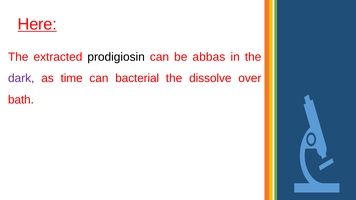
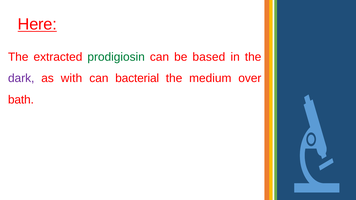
prodigiosin colour: black -> green (116, 57)
abbas: abbas -> based (209, 57)
time: time -> with (71, 78)
dissolve: dissolve -> medium (210, 78)
